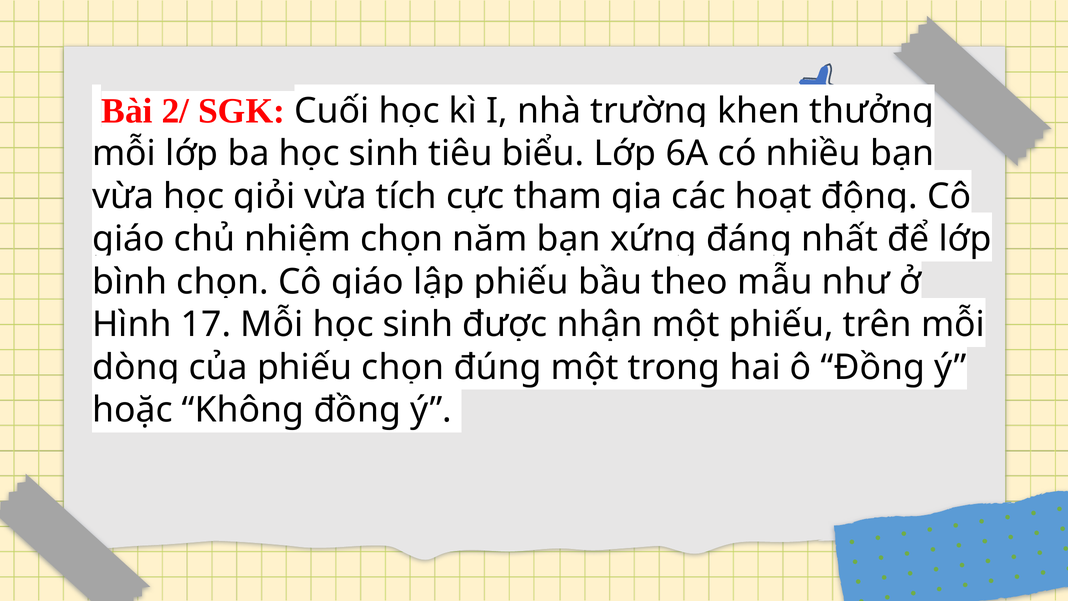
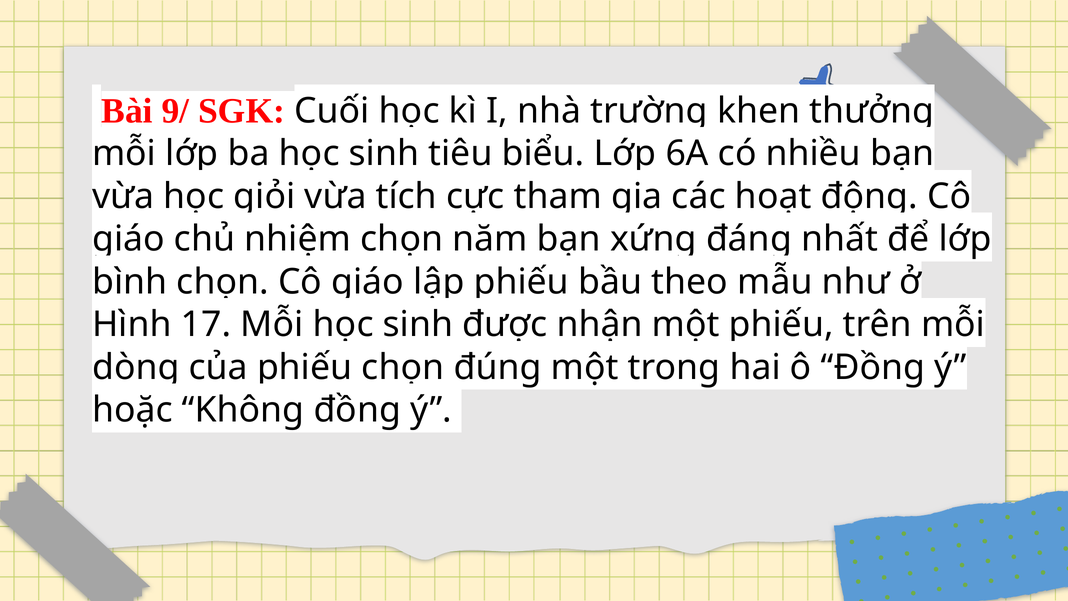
2/: 2/ -> 9/ (175, 111)
